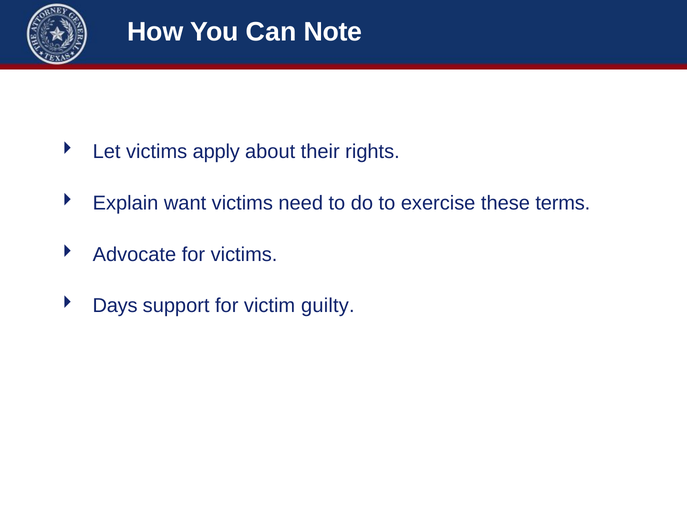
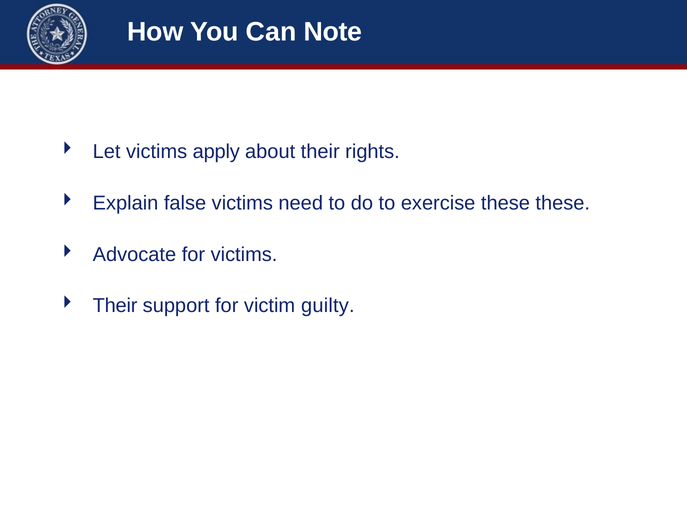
want: want -> false (185, 203)
these terms: terms -> these (563, 203)
Days: Days -> Their (115, 305)
